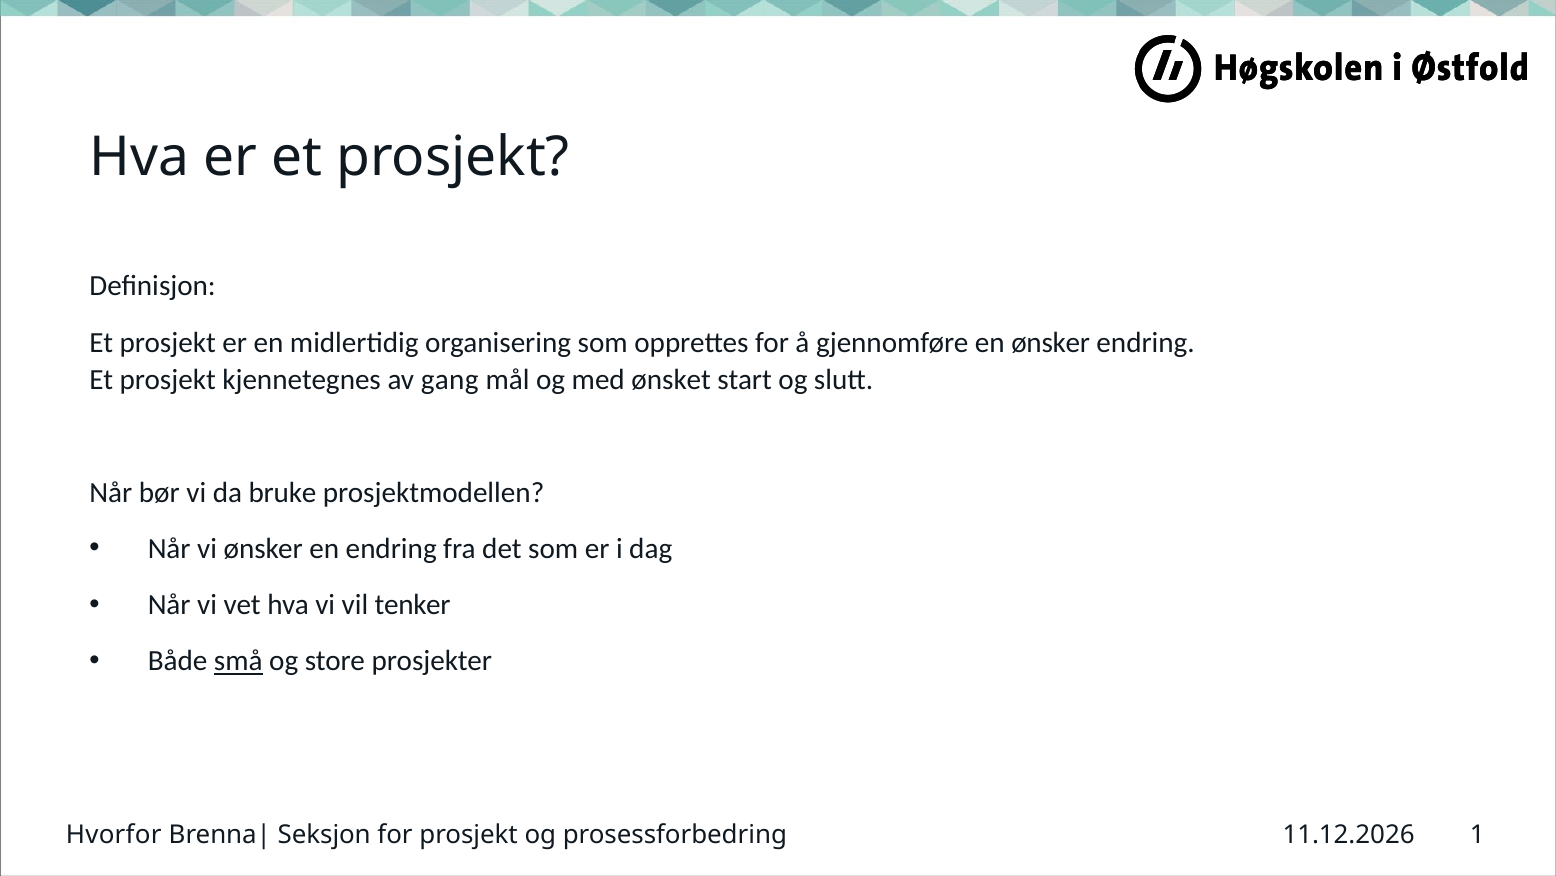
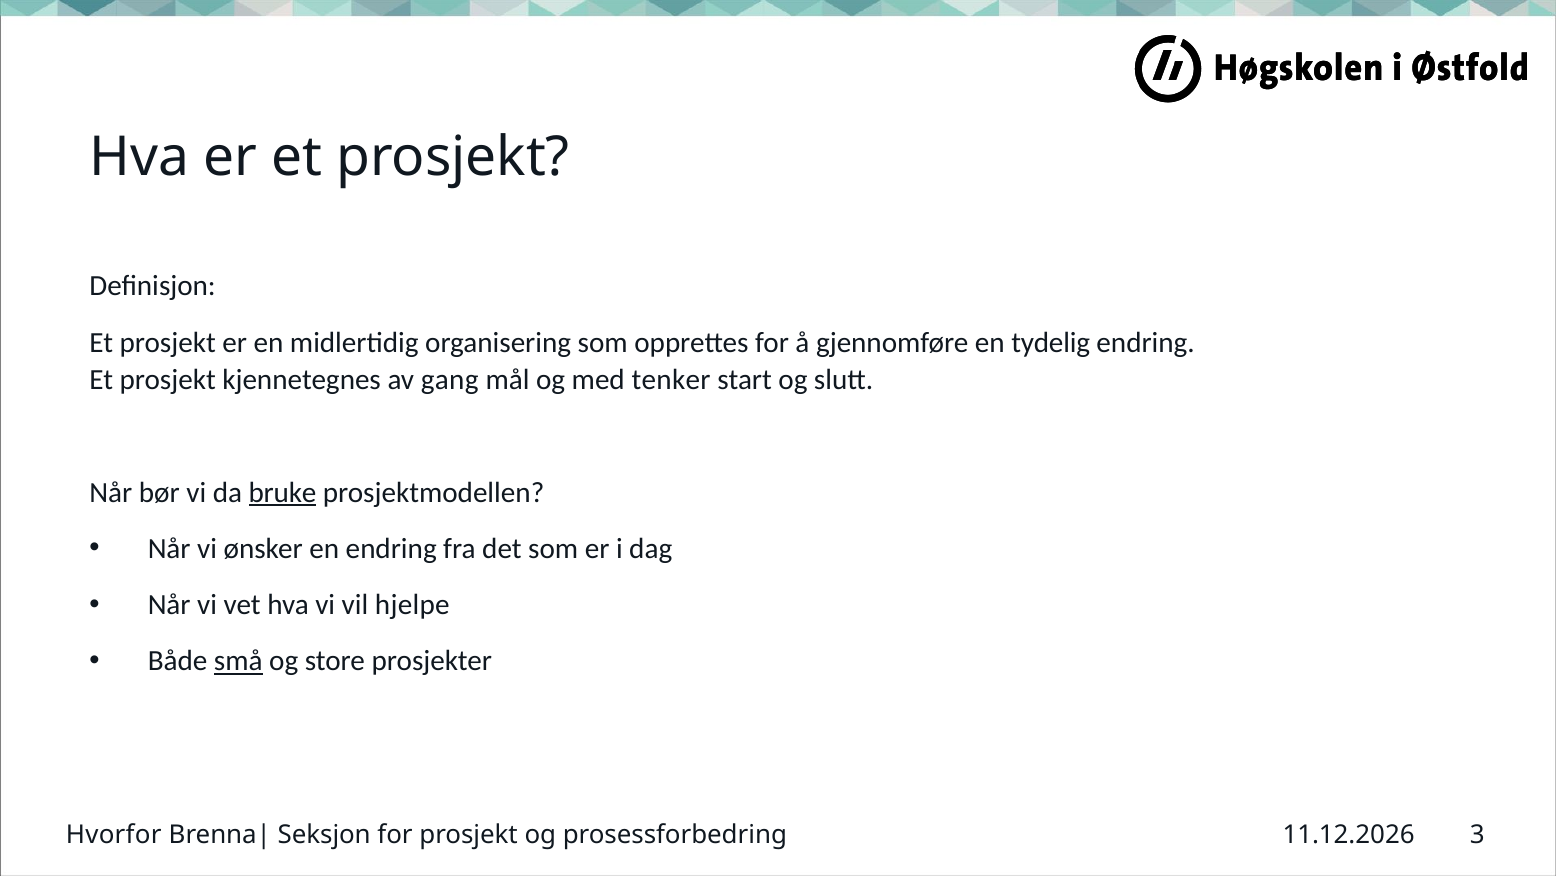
en ønsker: ønsker -> tydelig (1051, 342)
ønsket: ønsket -> tenker (671, 380)
bruke underline: none -> present (283, 492)
tenker: tenker -> hjelpe (412, 604)
1: 1 -> 3 (1477, 834)
